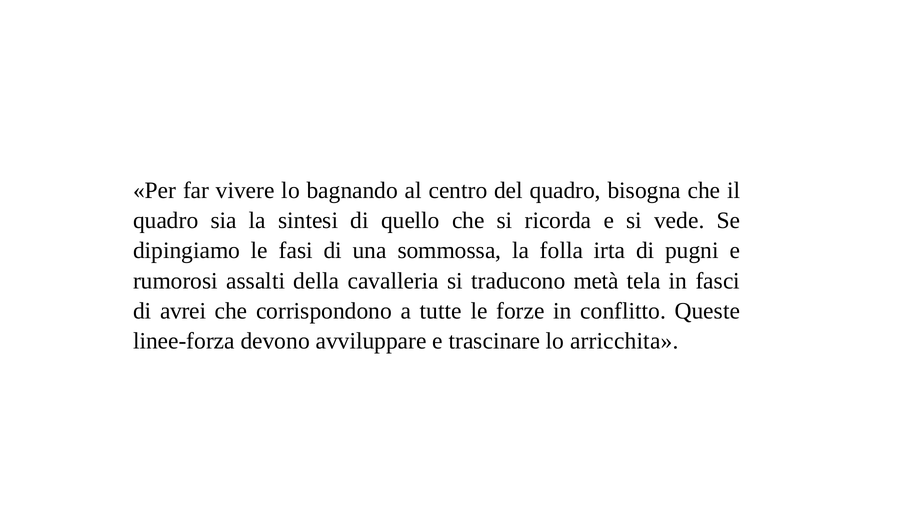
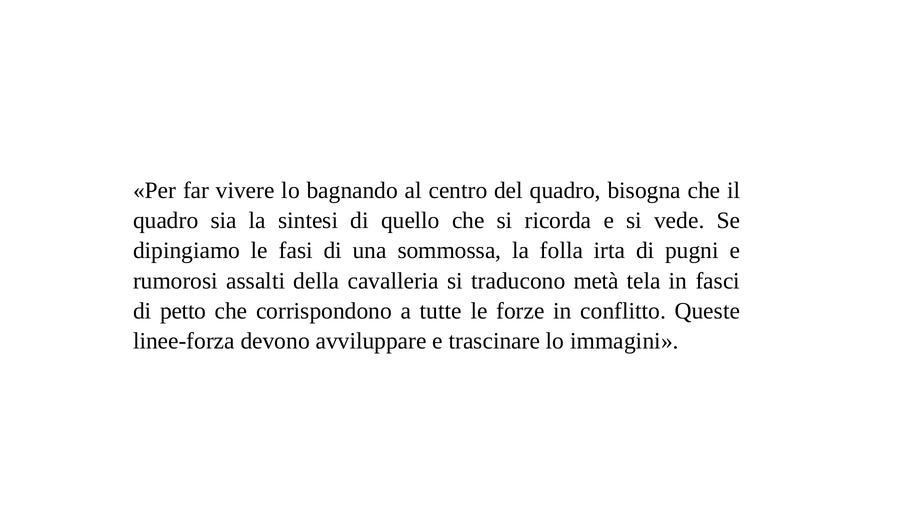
avrei: avrei -> petto (183, 311)
arricchita: arricchita -> immagini (624, 342)
